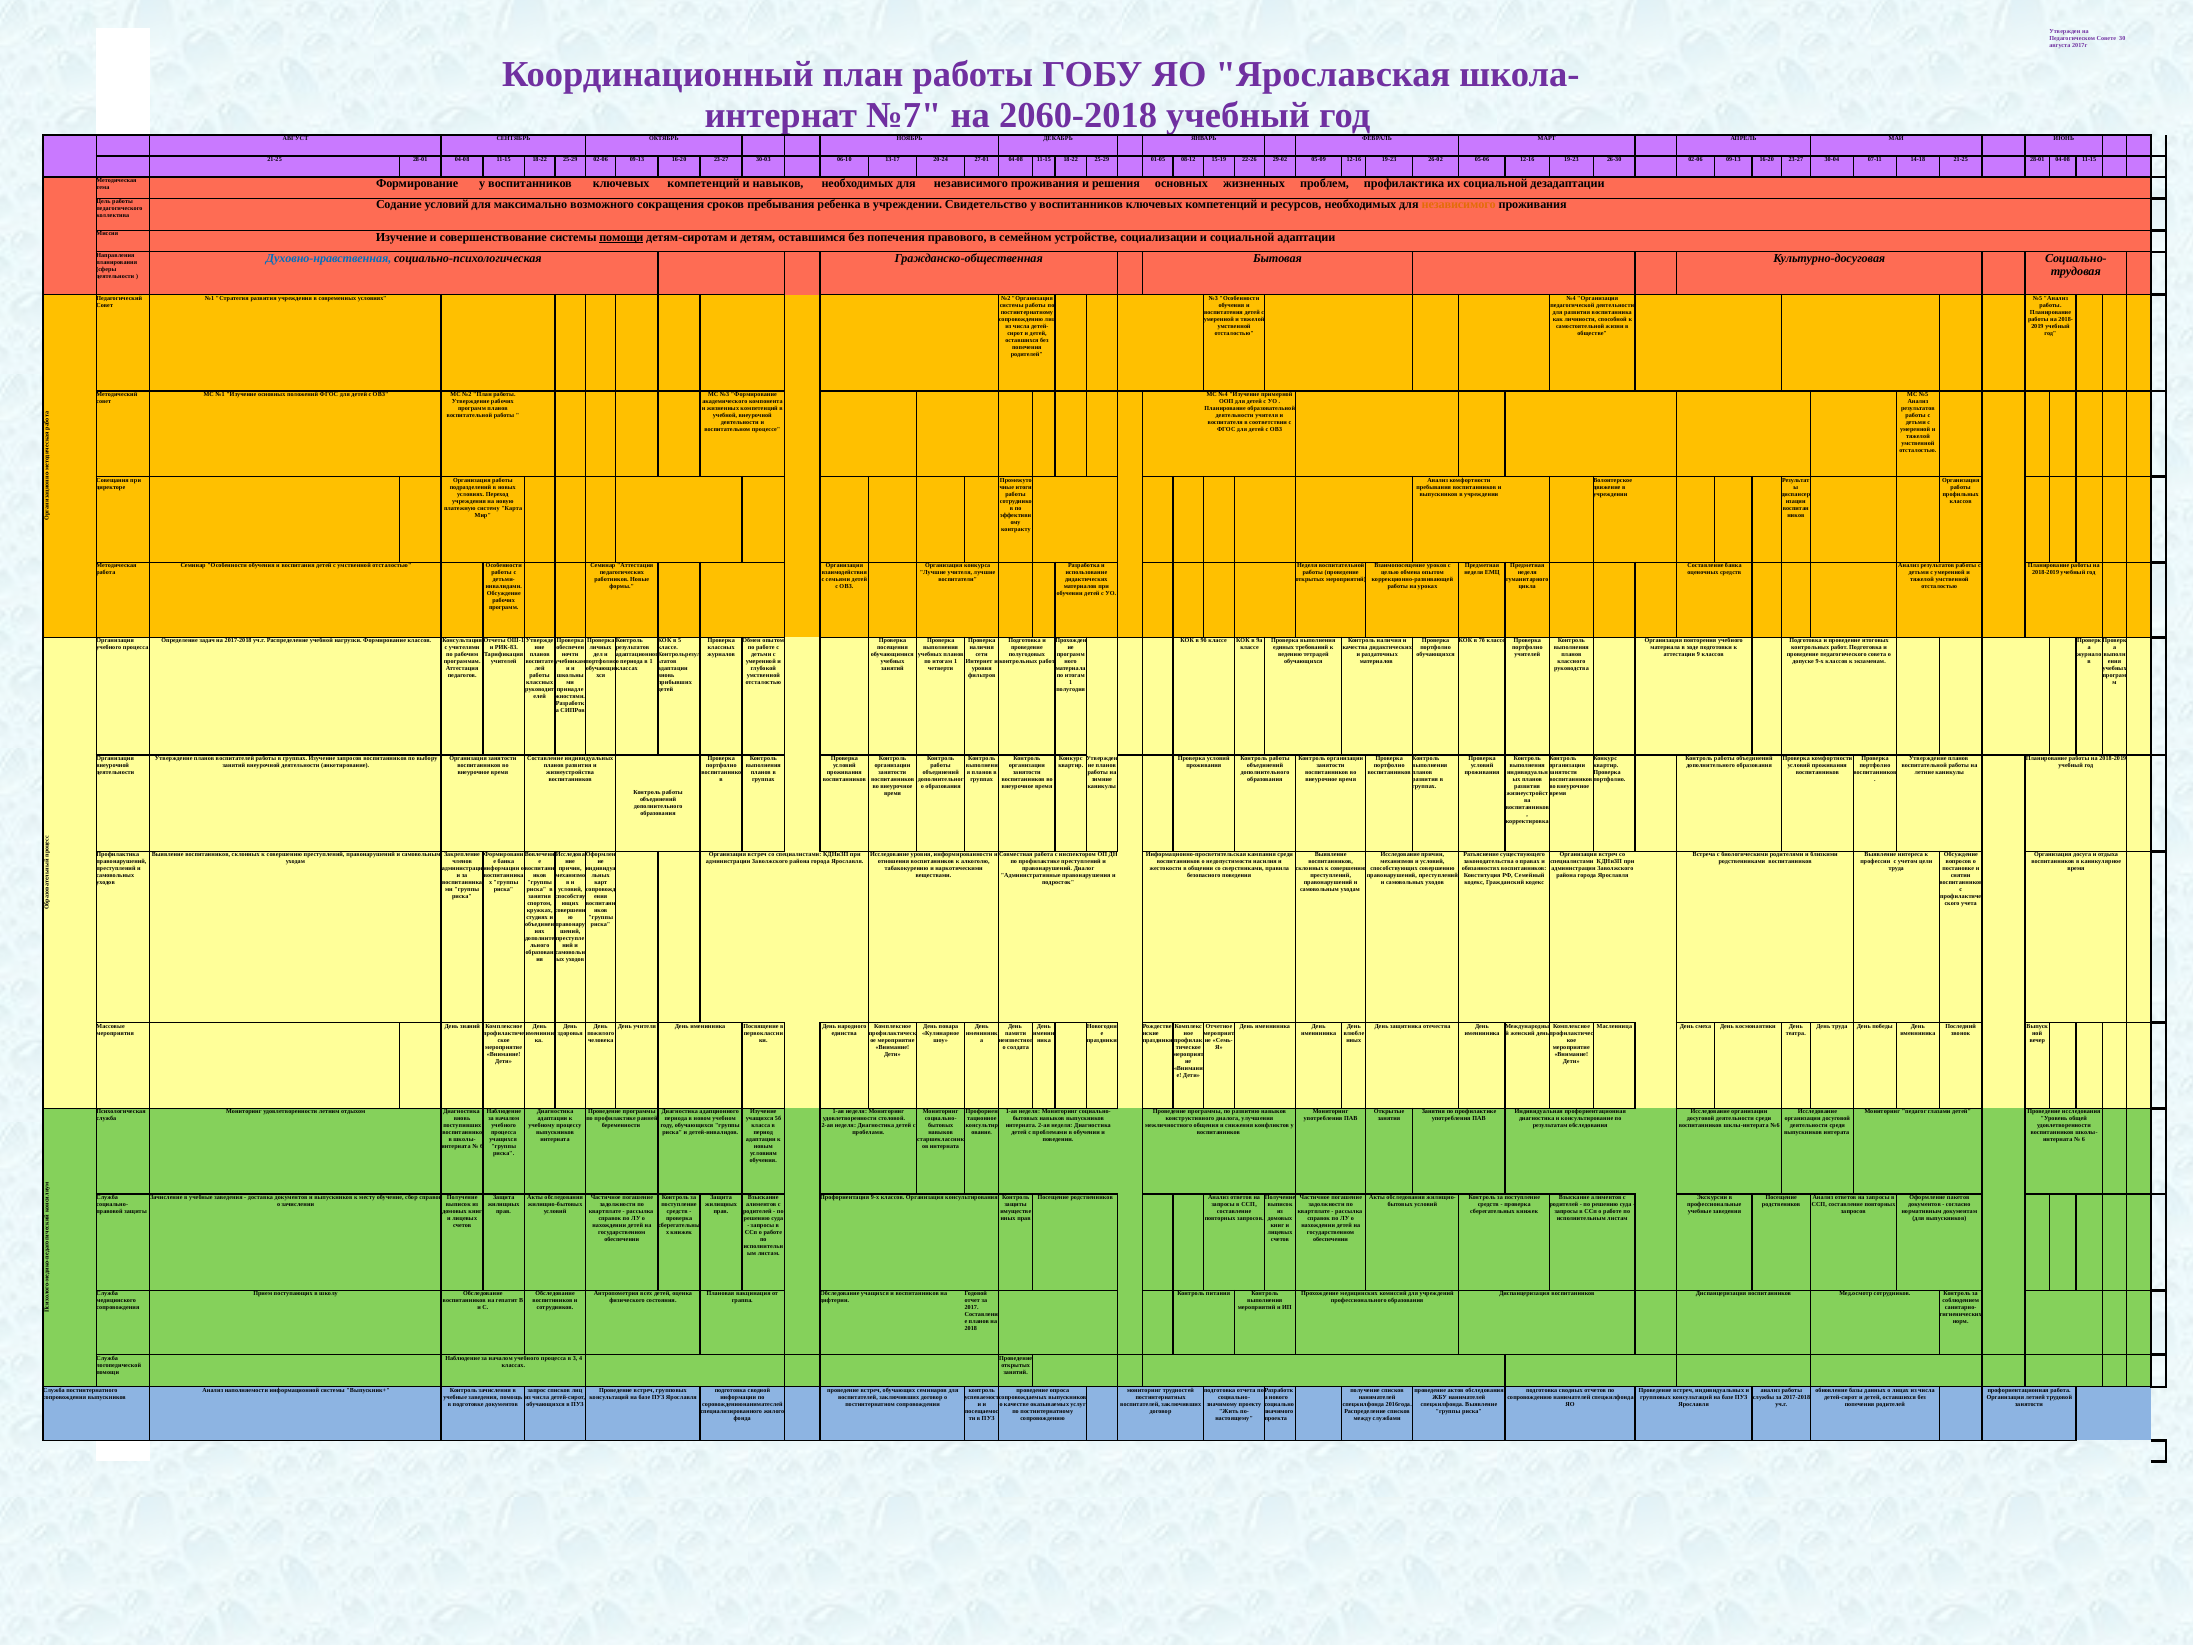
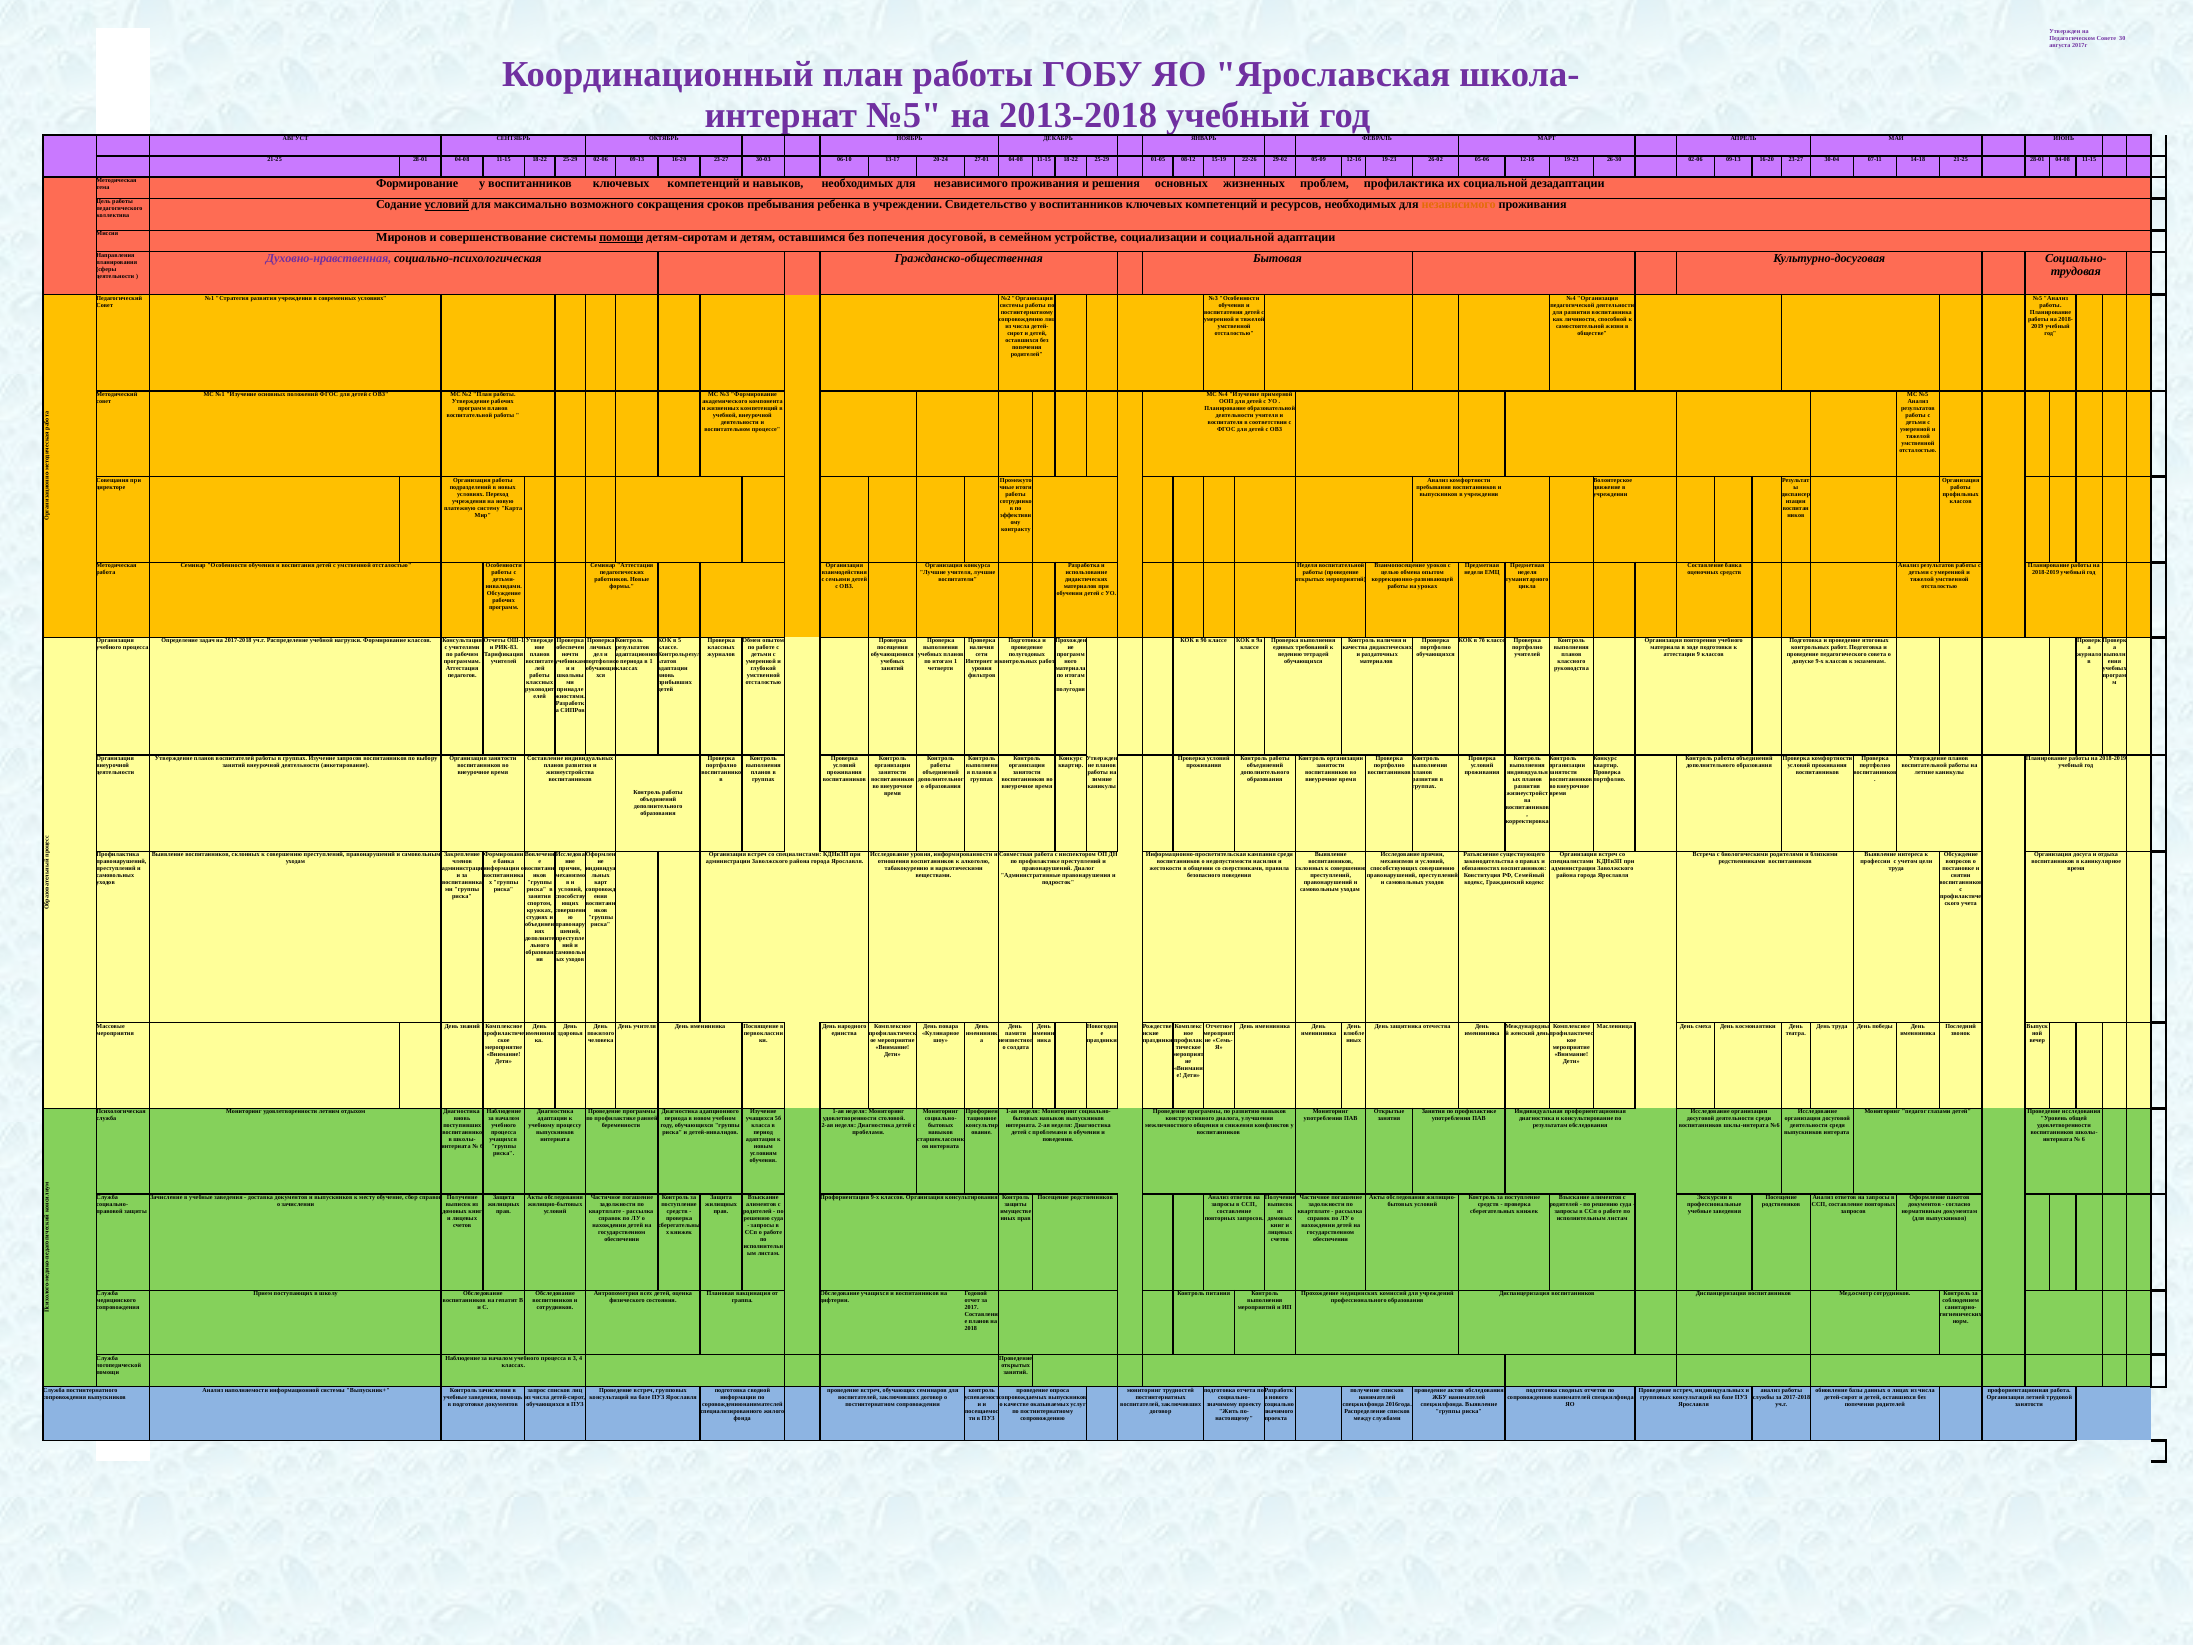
№7: №7 -> №5 (904, 115)
2060-2018: 2060-2018 -> 2013-2018 (1078, 115)
условий underline: none -> present (447, 205)
Миссия Изучение: Изучение -> Миронов (401, 237)
попечения правового: правового -> досуговой (957, 237)
Духовно-нравственная colour: blue -> purple (329, 258)
